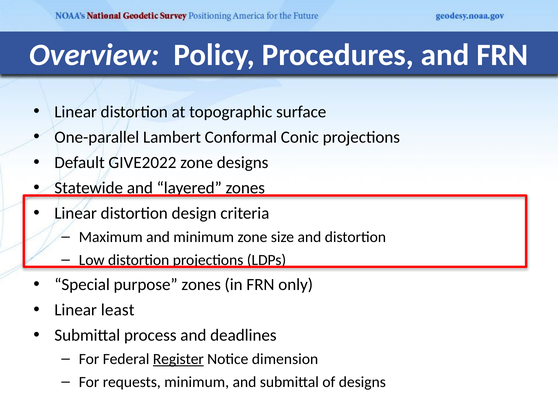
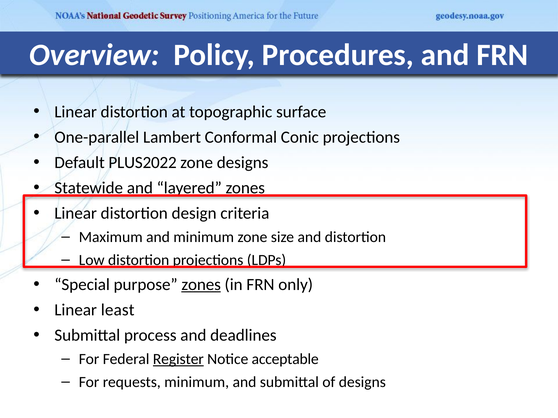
GIVE2022: GIVE2022 -> PLUS2022 (143, 163)
zones underline: none -> present (201, 285)
dimension: dimension -> acceptable (285, 359)
